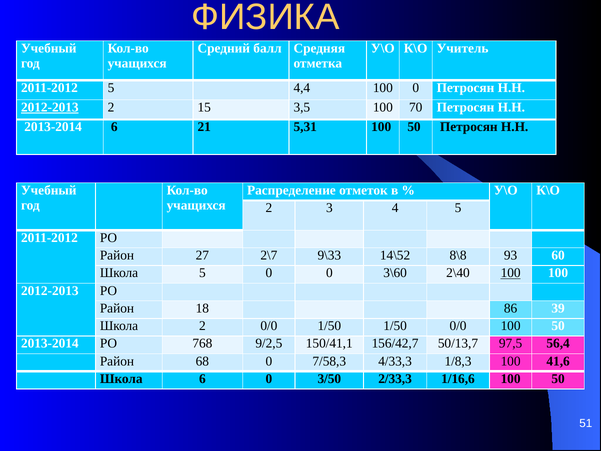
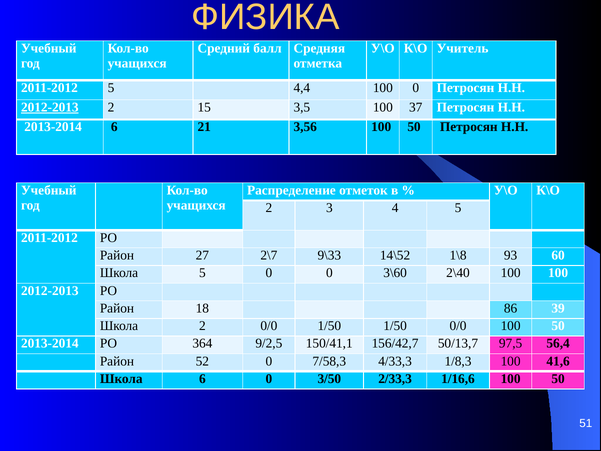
70: 70 -> 37 (416, 107)
5,31: 5,31 -> 3,56 (305, 127)
8\8: 8\8 -> 1\8 (458, 255)
100 underline: present -> none (511, 273)
768: 768 -> 364 (202, 343)
68: 68 -> 52 (202, 361)
